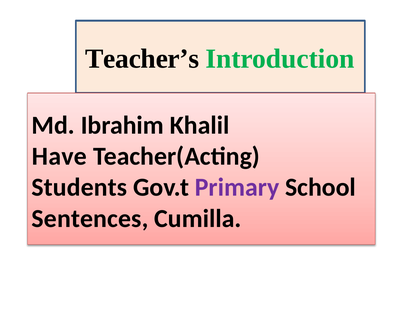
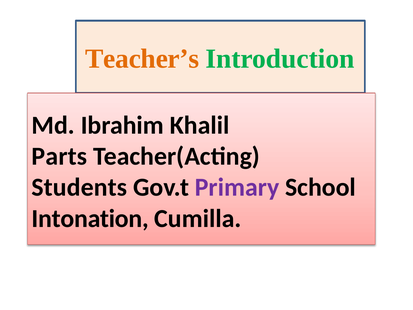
Teacher’s colour: black -> orange (142, 59)
Have: Have -> Parts (59, 156)
Sentences: Sentences -> Intonation (90, 218)
